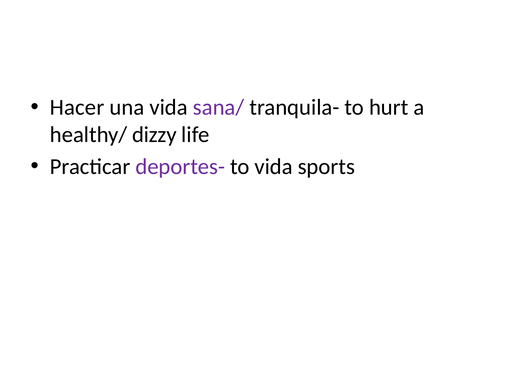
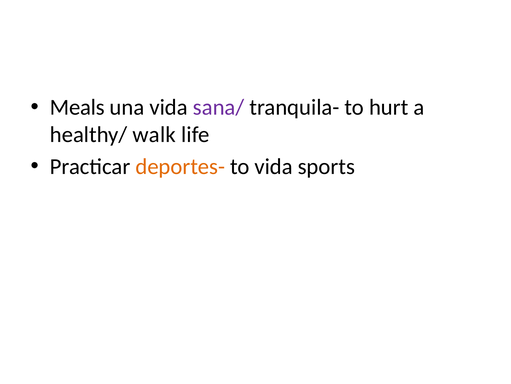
Hacer: Hacer -> Meals (77, 107)
dizzy: dizzy -> walk (154, 134)
deportes- colour: purple -> orange (180, 166)
